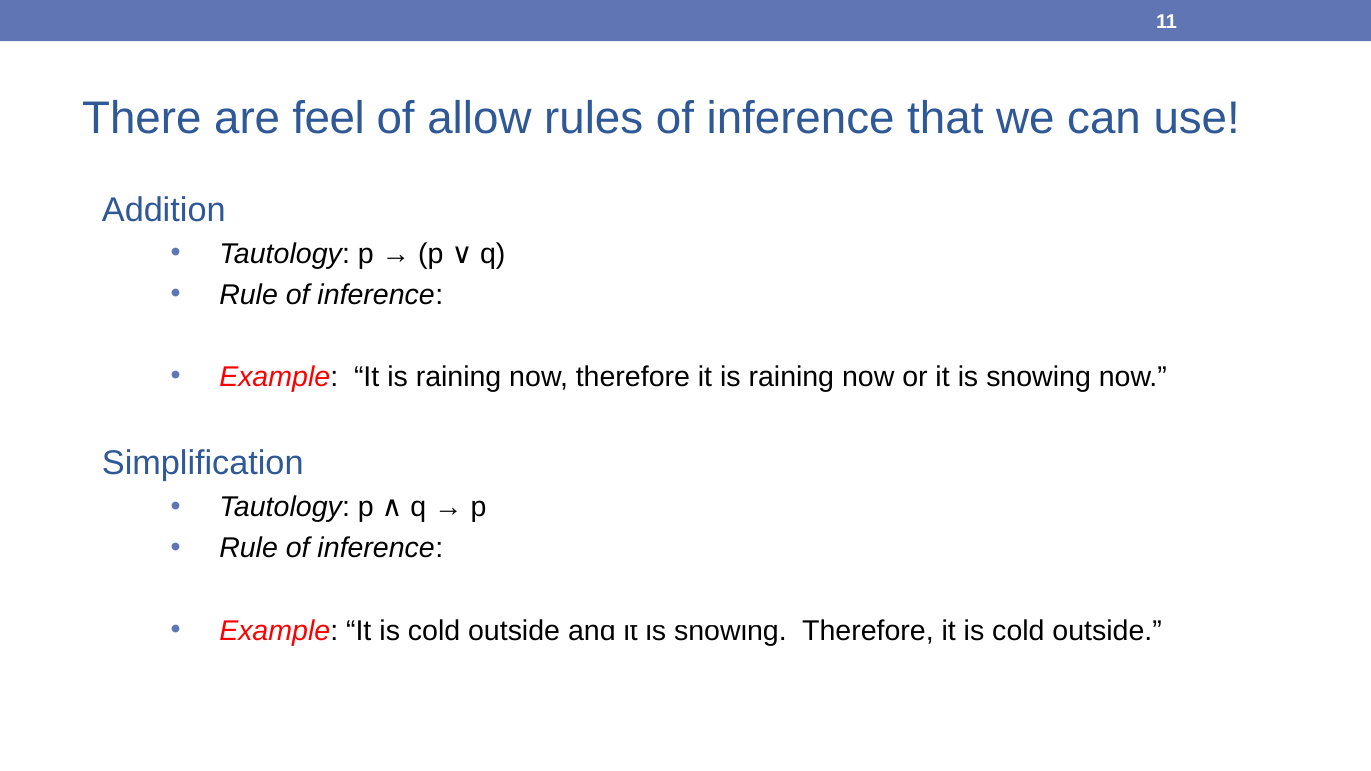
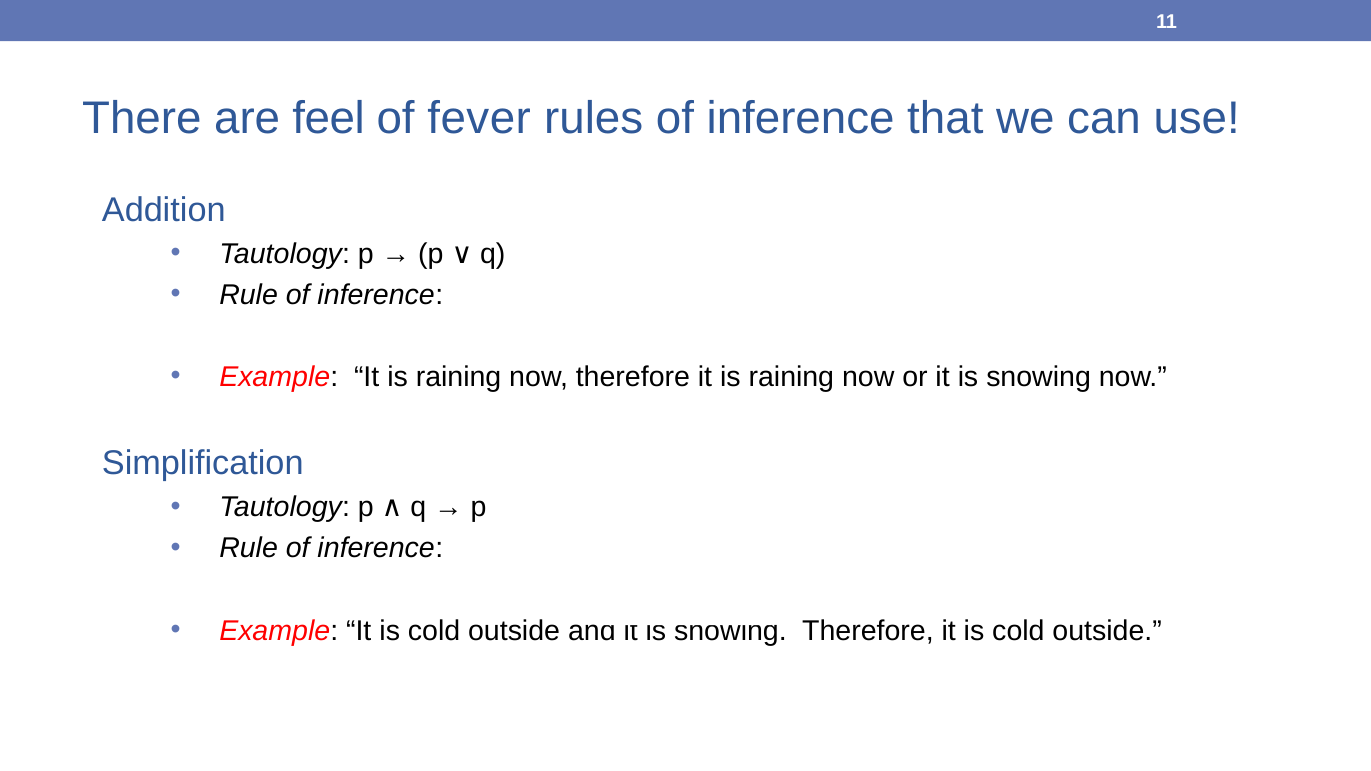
allow: allow -> fever (479, 119)
